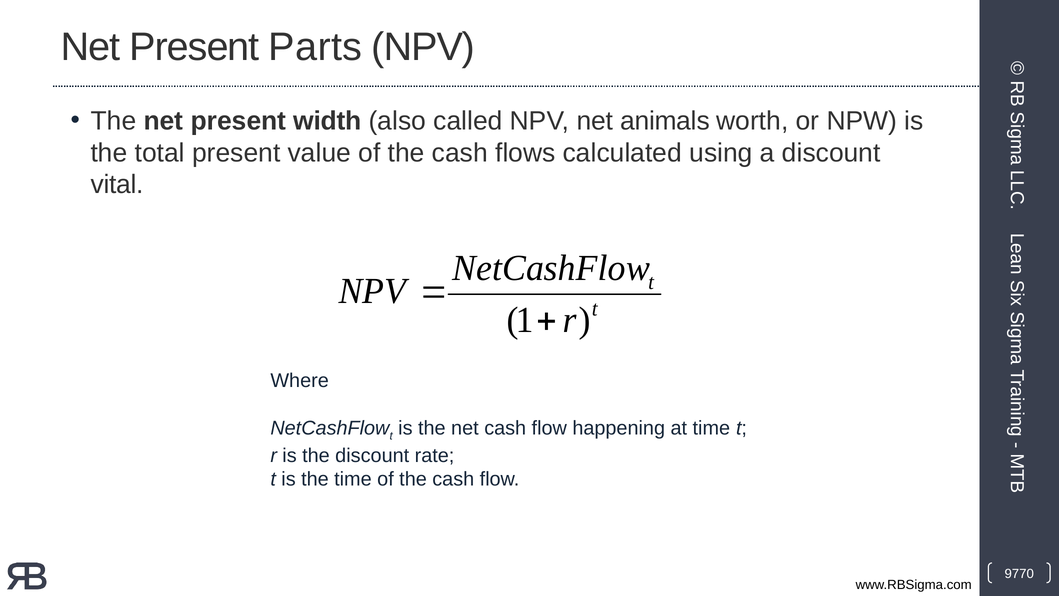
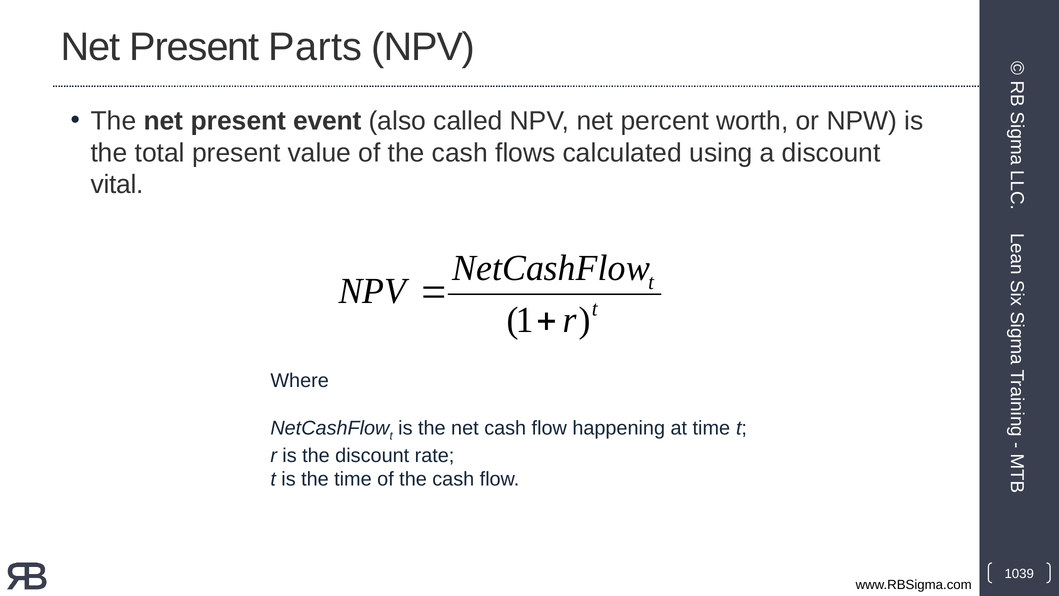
width: width -> event (327, 121)
animals: animals -> percent (665, 121)
9770: 9770 -> 1039 (1019, 573)
